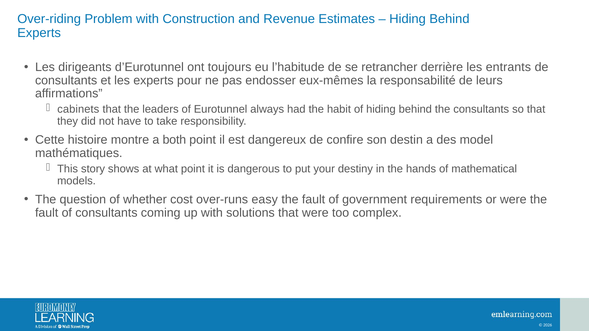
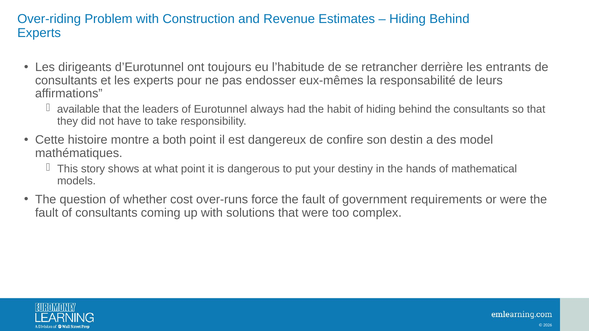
cabinets: cabinets -> available (78, 109)
easy: easy -> force (265, 200)
